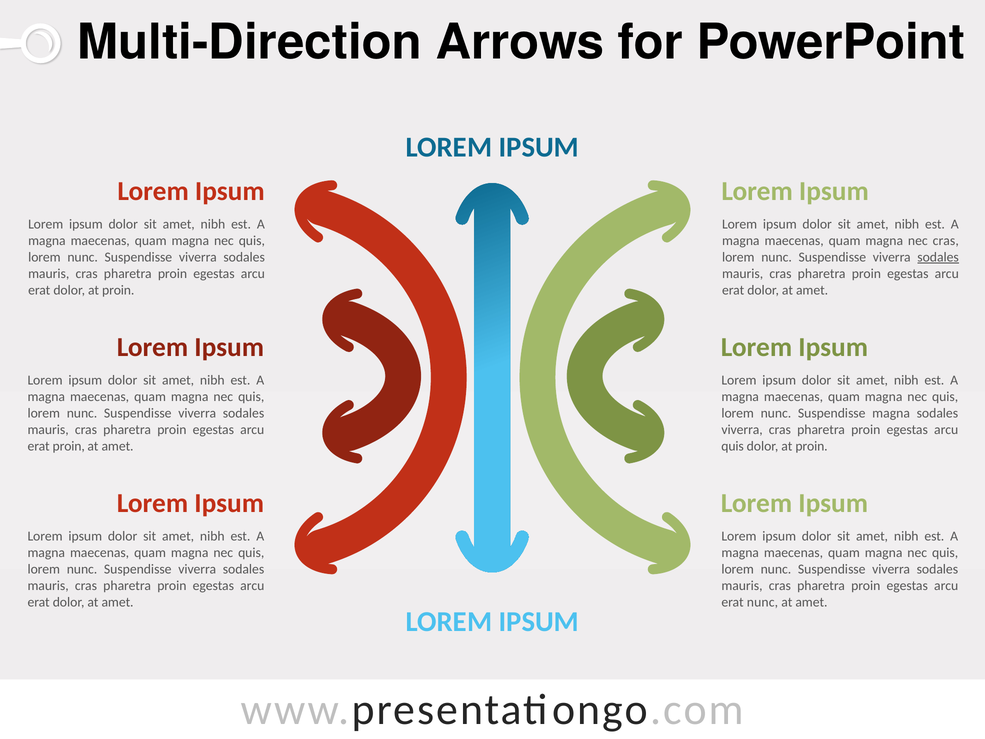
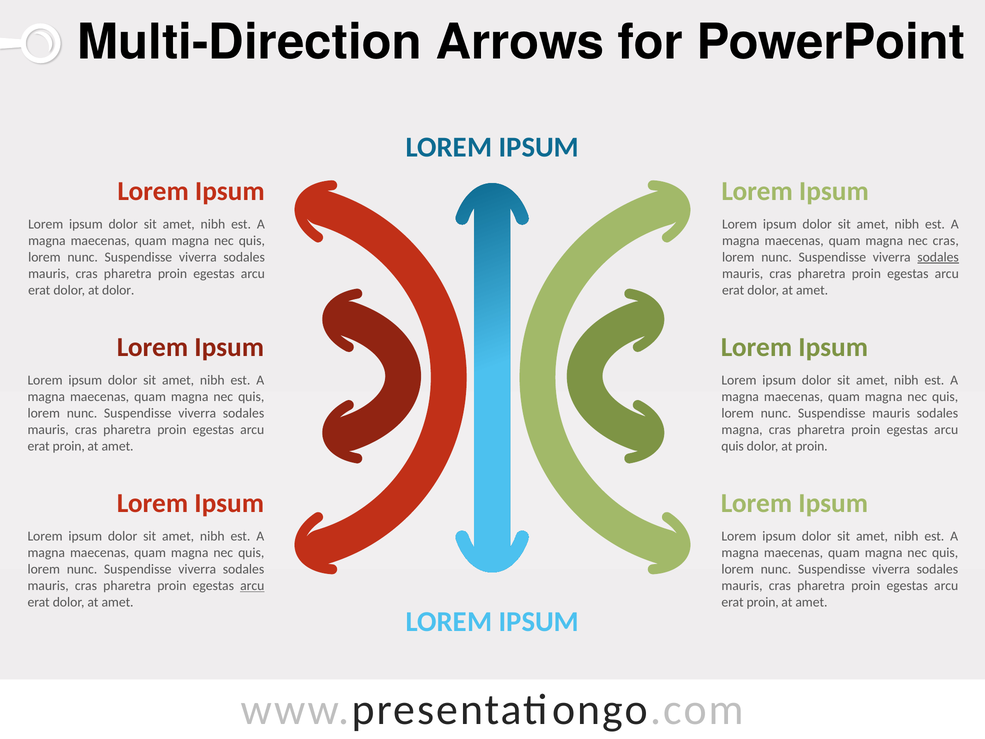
erat dolor at proin: proin -> dolor (118, 290)
Suspendisse magna: magna -> mauris (891, 413)
viverra: viverra -> magna (742, 430)
arcu underline: none -> present (252, 586)
nunc: nunc -> proin (763, 602)
